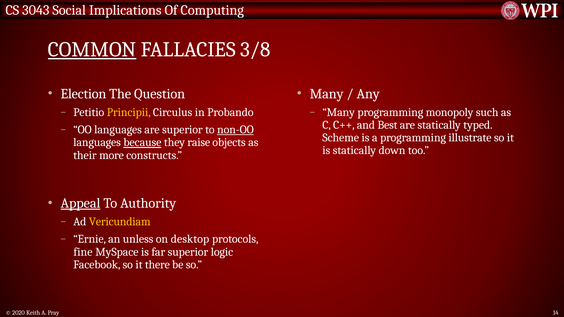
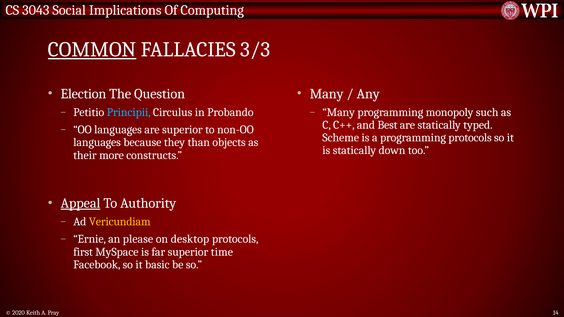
3/8: 3/8 -> 3/3 (255, 50)
Principii colour: yellow -> light blue (129, 112)
non-OO underline: present -> none (235, 130)
programming illustrate: illustrate -> protocols (470, 138)
because underline: present -> none (142, 143)
raise: raise -> than (199, 143)
unless: unless -> please (138, 239)
fine: fine -> first (83, 252)
logic: logic -> time (222, 252)
there: there -> basic (157, 265)
